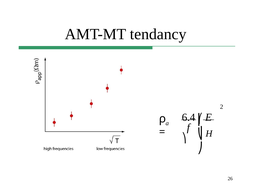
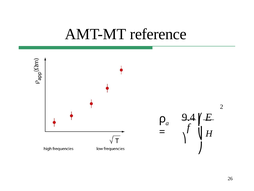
tendancy: tendancy -> reference (158, 34)
6.4: 6.4 -> 9.4 (189, 117)
